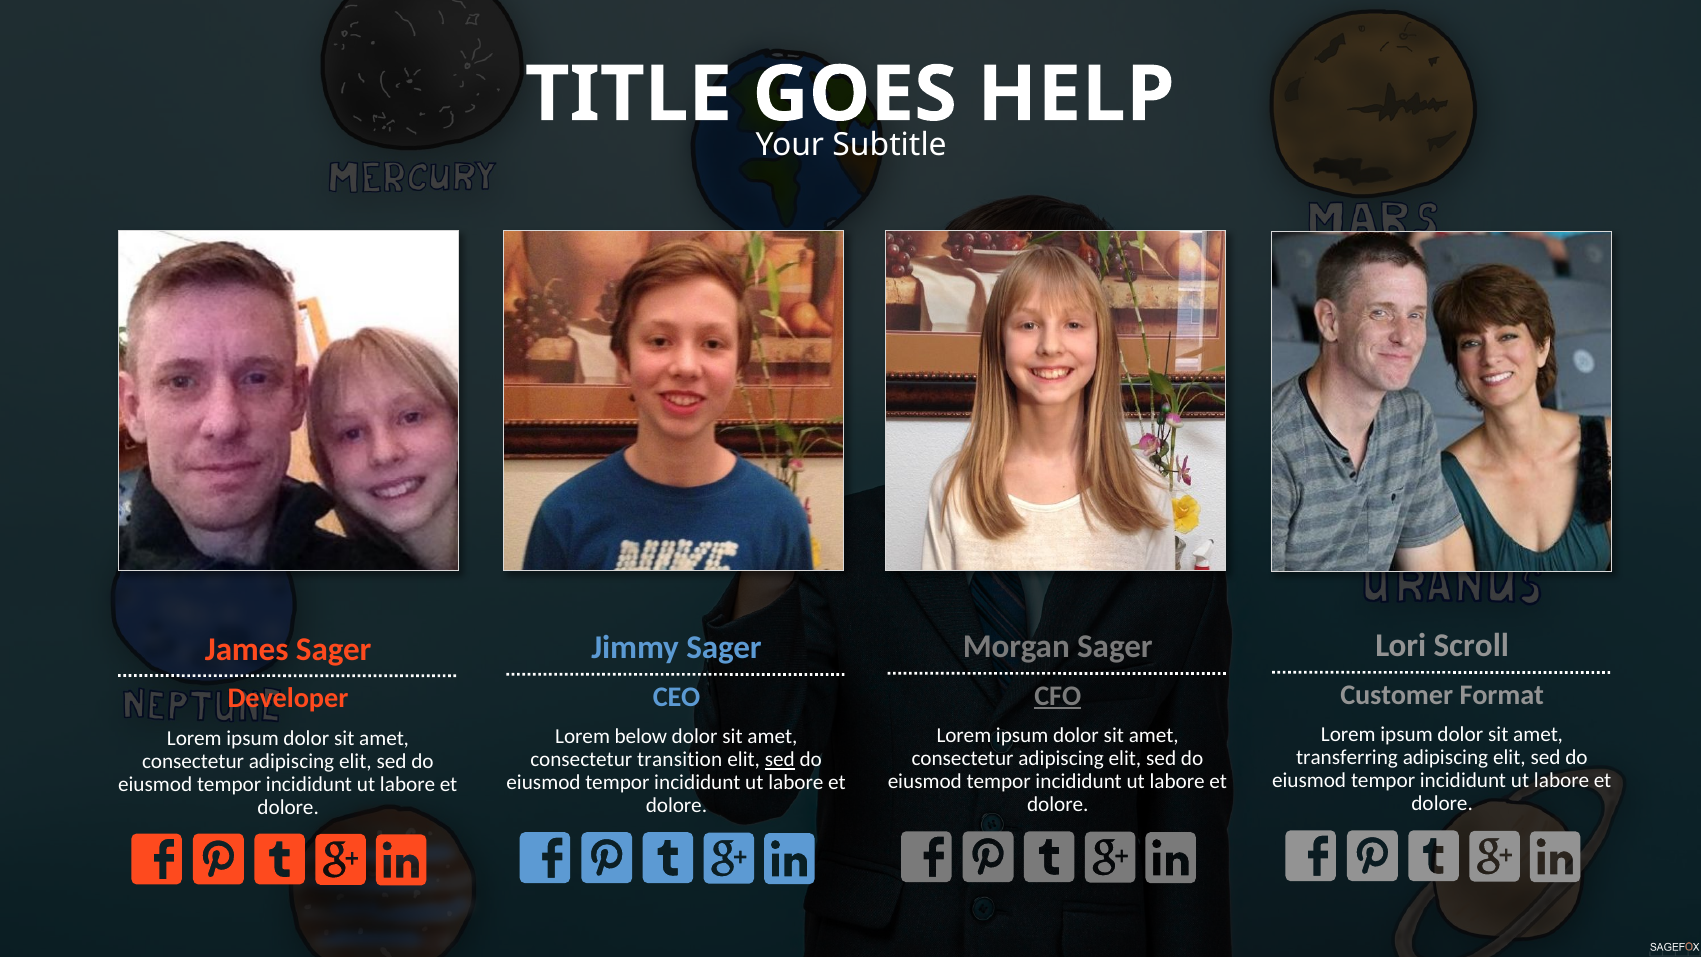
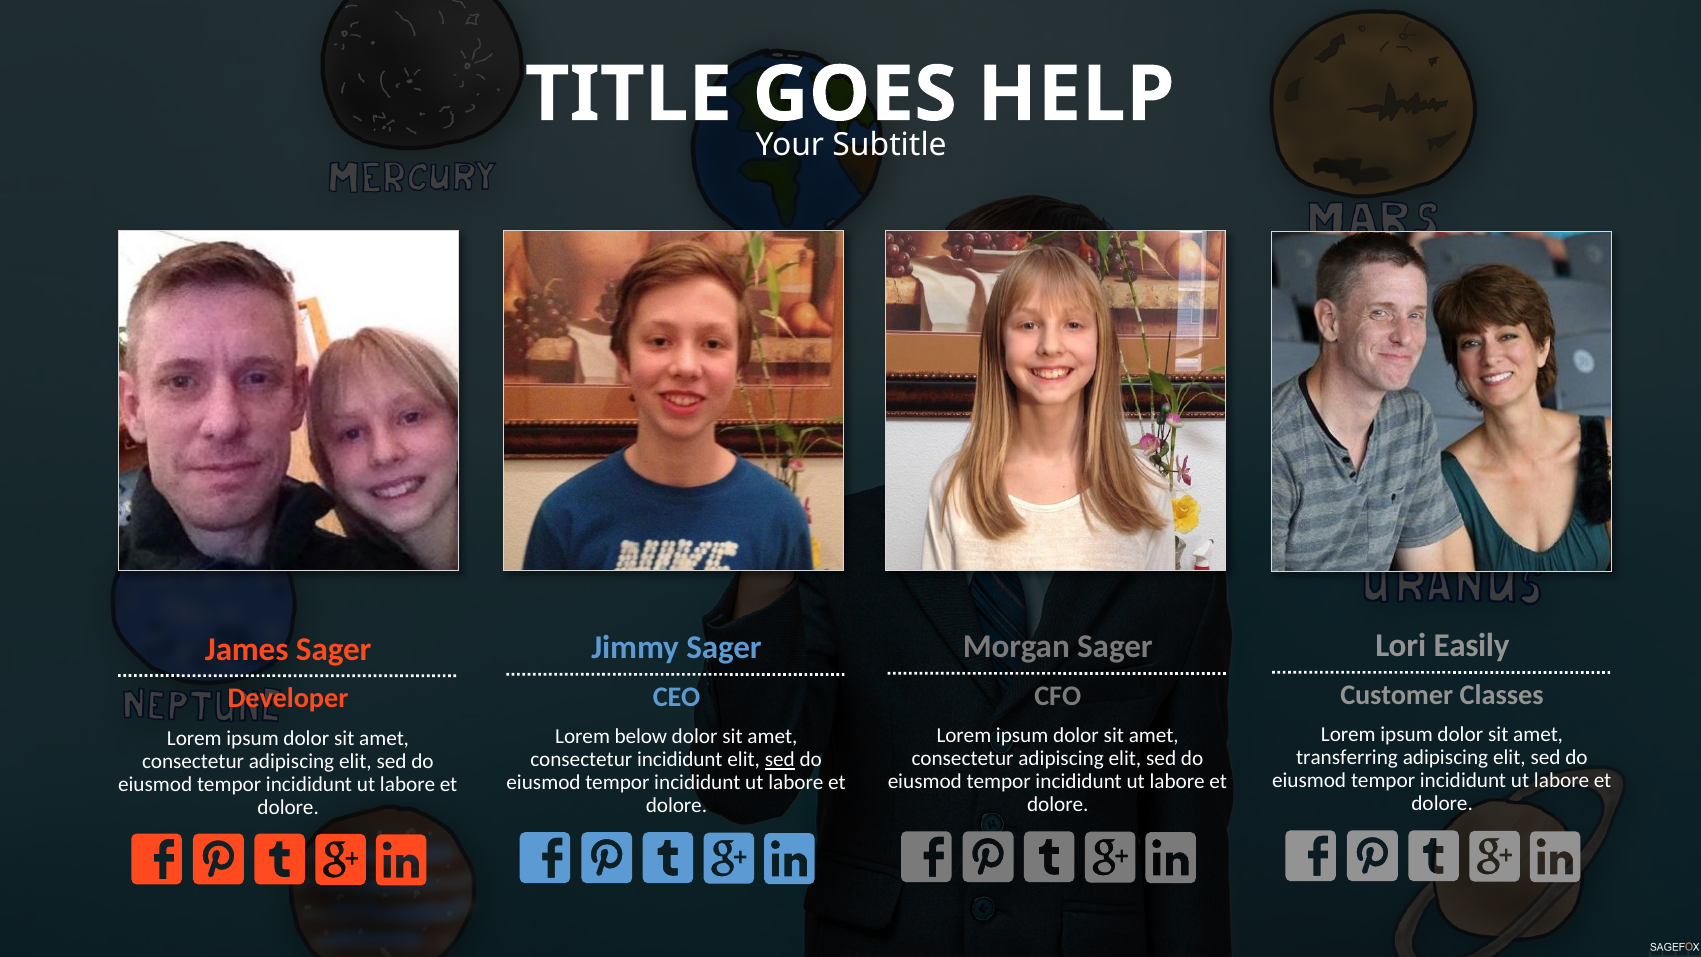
Scroll: Scroll -> Easily (1471, 646)
Format: Format -> Classes (1502, 695)
CFO underline: present -> none (1058, 696)
consectetur transition: transition -> incididunt (680, 760)
